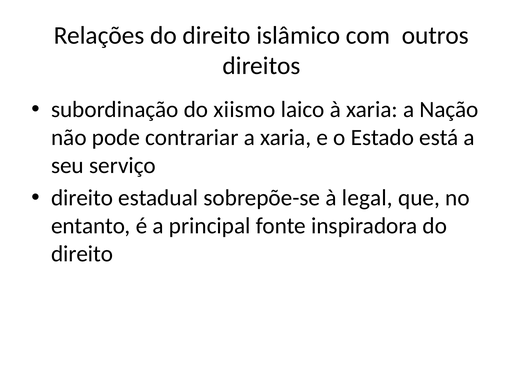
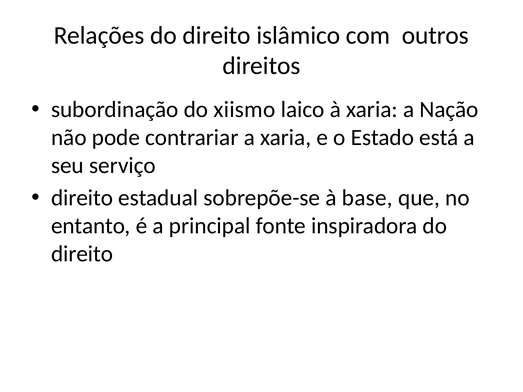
legal: legal -> base (367, 198)
